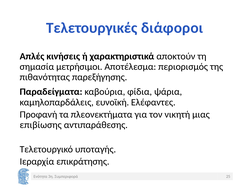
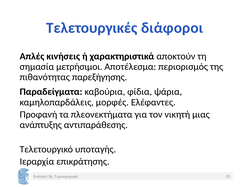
ευνοϊκή: ευνοϊκή -> μορφές (112, 103)
επιβίωσης: επιβίωσης -> ανάπτυξης (41, 125)
